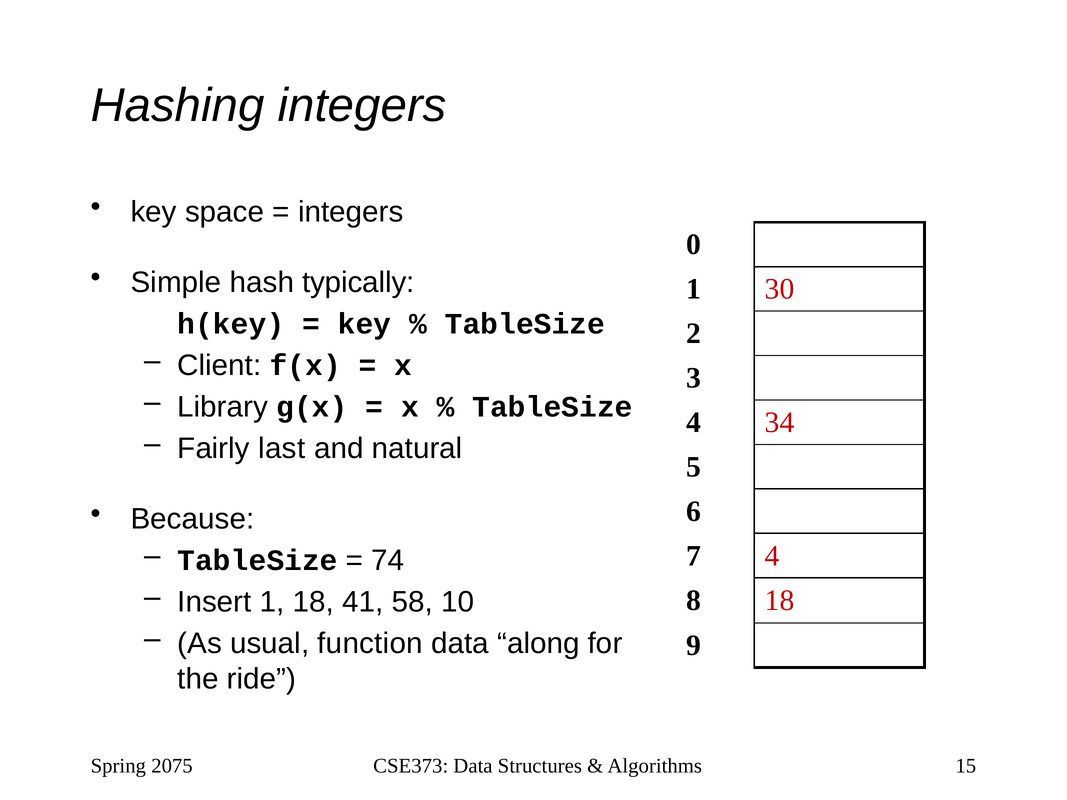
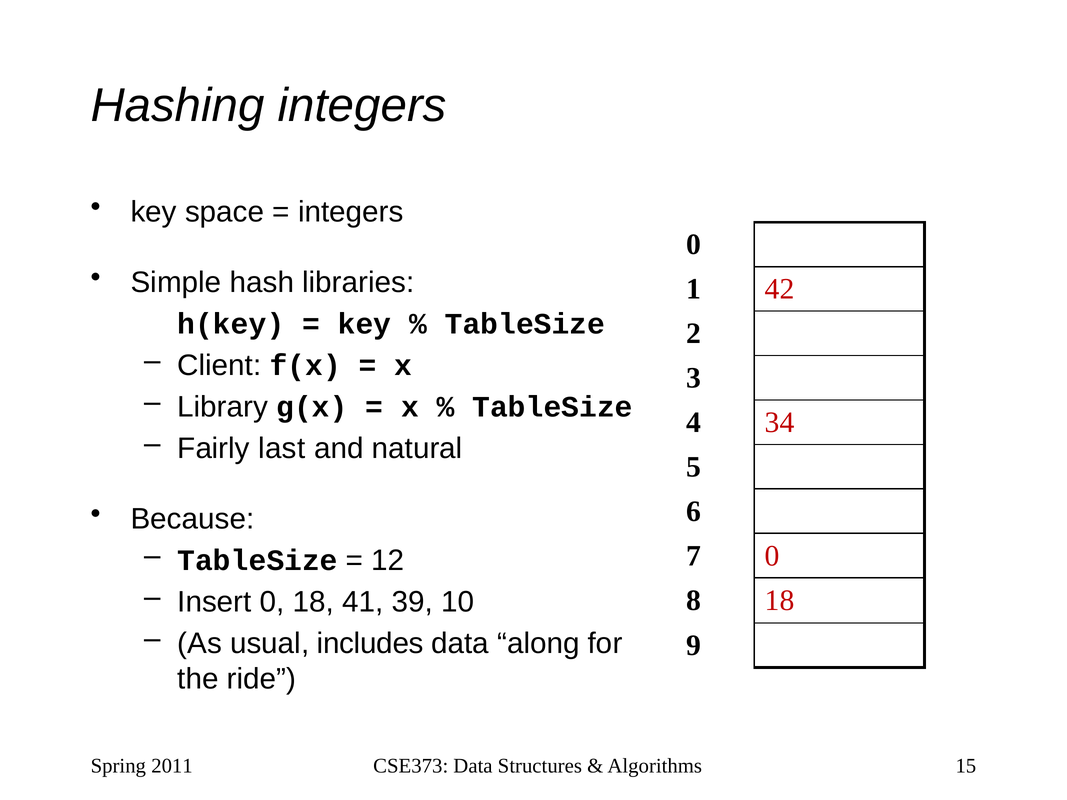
typically: typically -> libraries (358, 283)
30: 30 -> 42 (780, 289)
7 4: 4 -> 0 (772, 556)
74: 74 -> 12 (388, 561)
Insert 1: 1 -> 0 (272, 602)
58: 58 -> 39 (412, 602)
function: function -> includes (370, 644)
2075: 2075 -> 2011 (172, 766)
